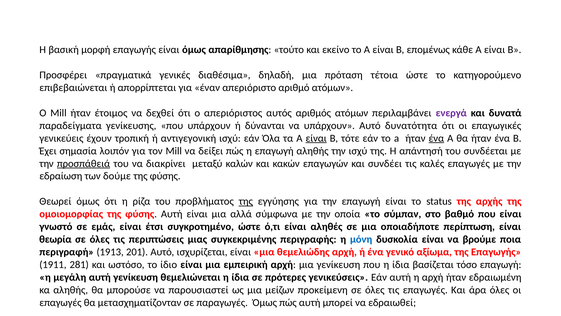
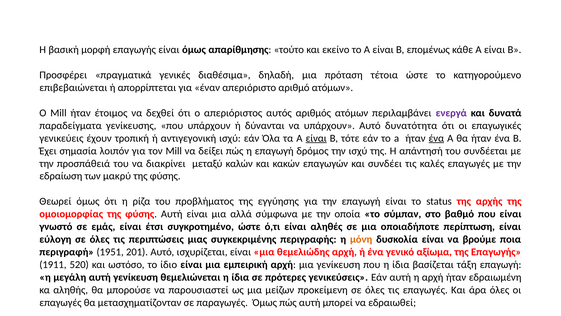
επαγωγή αληθής: αληθής -> δρόμος (312, 151)
προσπάθειά underline: present -> none (84, 163)
δούμε: δούμε -> μακρύ (117, 176)
της underline: present -> none (246, 201)
θεωρία: θεωρία -> εύλογη (55, 239)
μόνη colour: blue -> orange (361, 239)
1913: 1913 -> 1951 (110, 252)
281: 281 -> 520 (79, 264)
τόσο: τόσο -> τάξη (467, 264)
